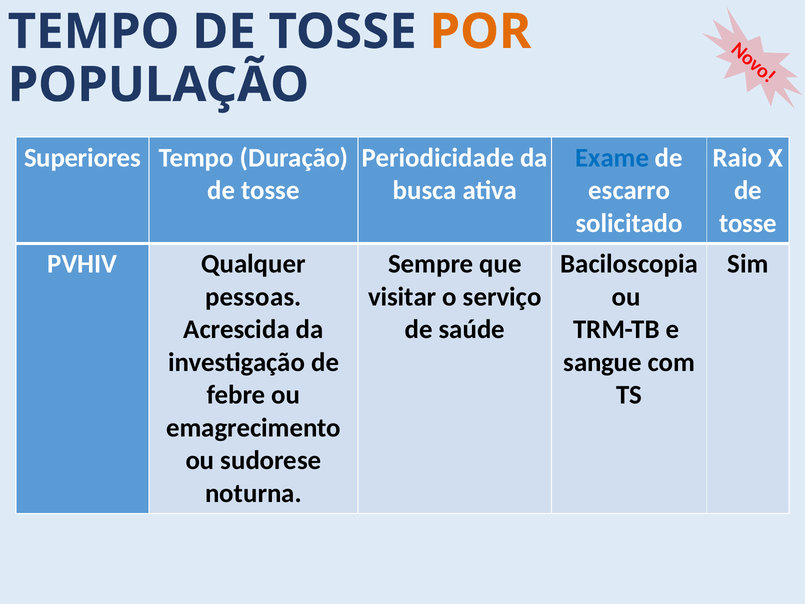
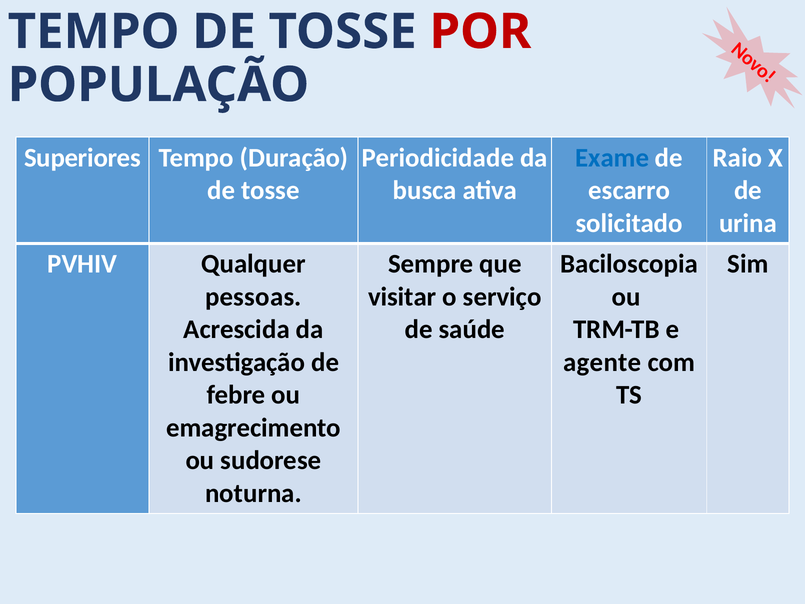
POR colour: orange -> red (480, 32)
tosse: tosse -> urina (748, 223)
sangue: sangue -> agente (602, 362)
